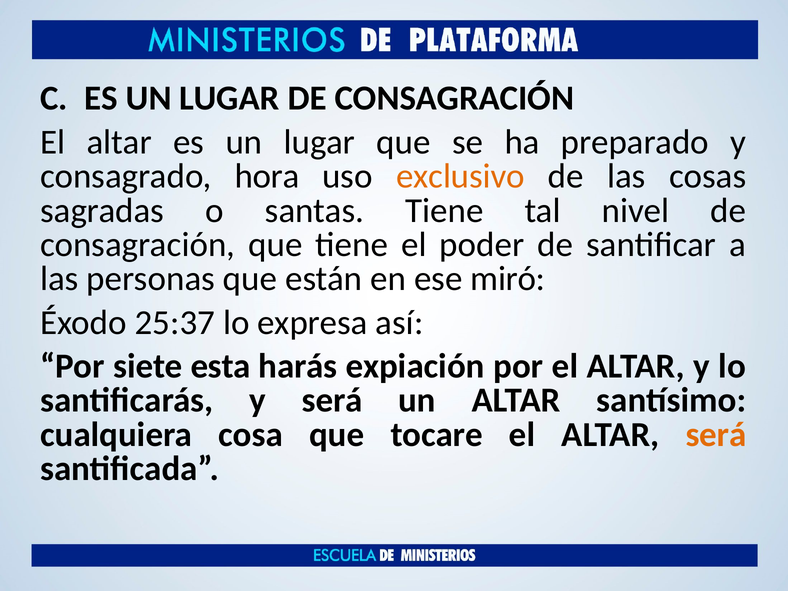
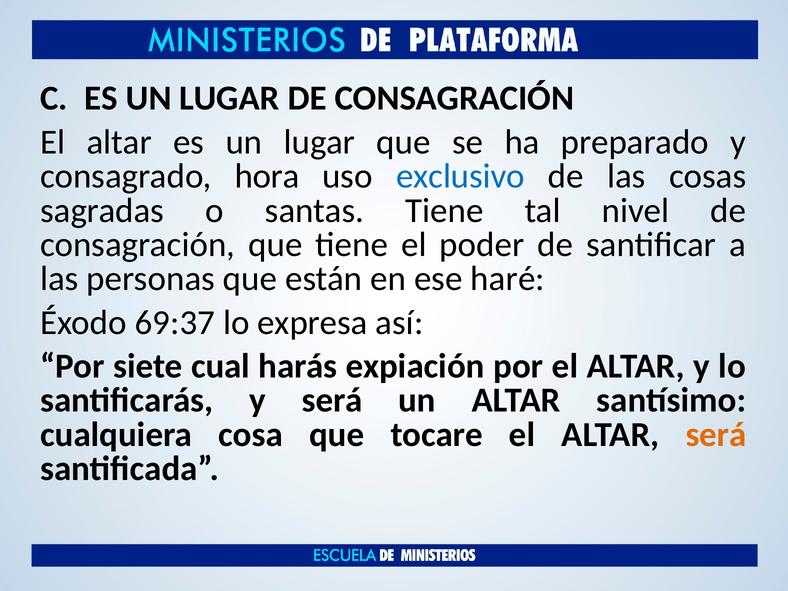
exclusivo colour: orange -> blue (460, 176)
miró: miró -> haré (508, 279)
25:37: 25:37 -> 69:37 (175, 322)
esta: esta -> cual (221, 366)
